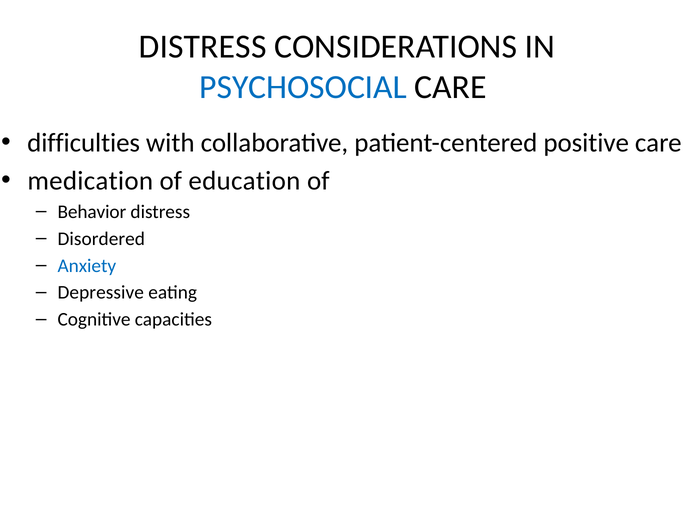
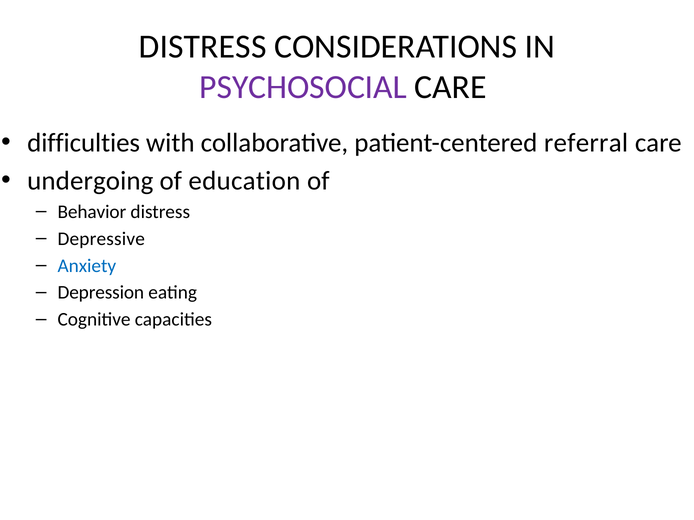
PSYCHOSOCIAL colour: blue -> purple (303, 87)
positive: positive -> referral (586, 143)
medication: medication -> undergoing (90, 181)
Disordered: Disordered -> Depressive (101, 239)
Depressive: Depressive -> Depression (101, 293)
